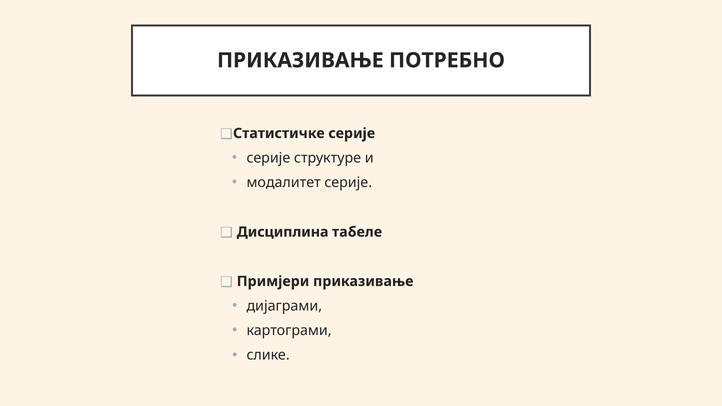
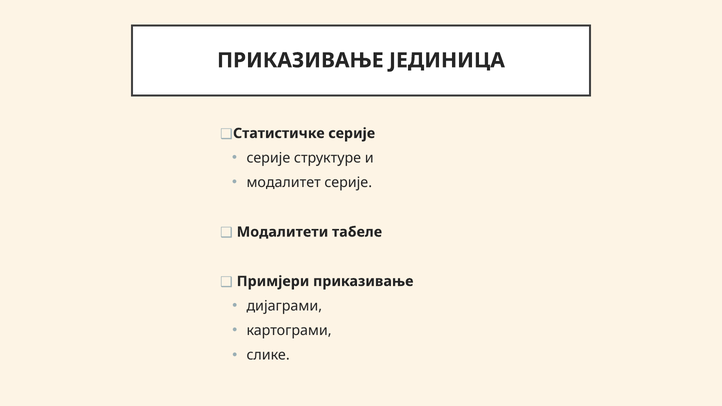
ПОТРЕБНО: ПОТРЕБНО -> ЈЕДИНИЦА (447, 60)
Дисциплина: Дисциплина -> Модалитети (282, 232)
